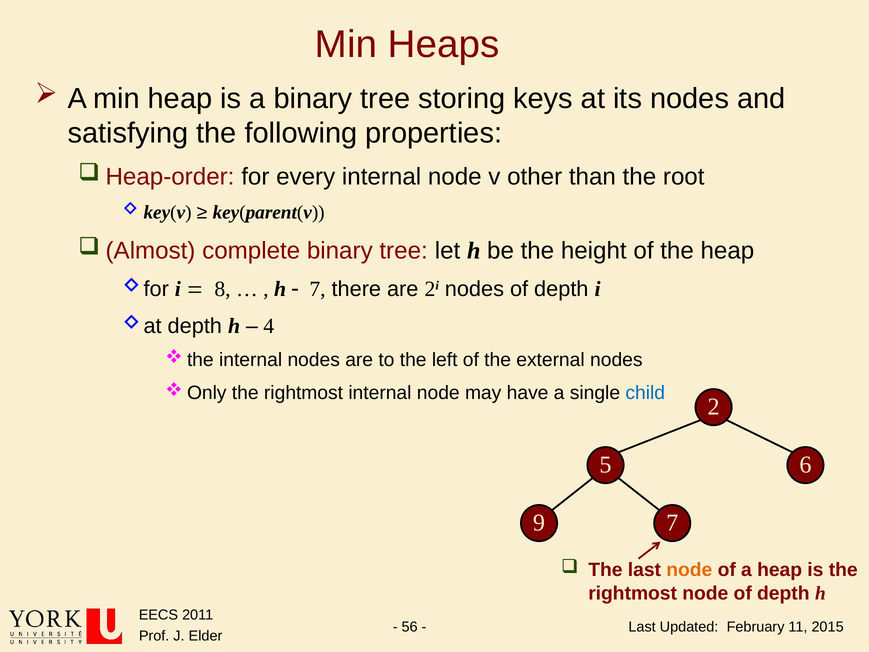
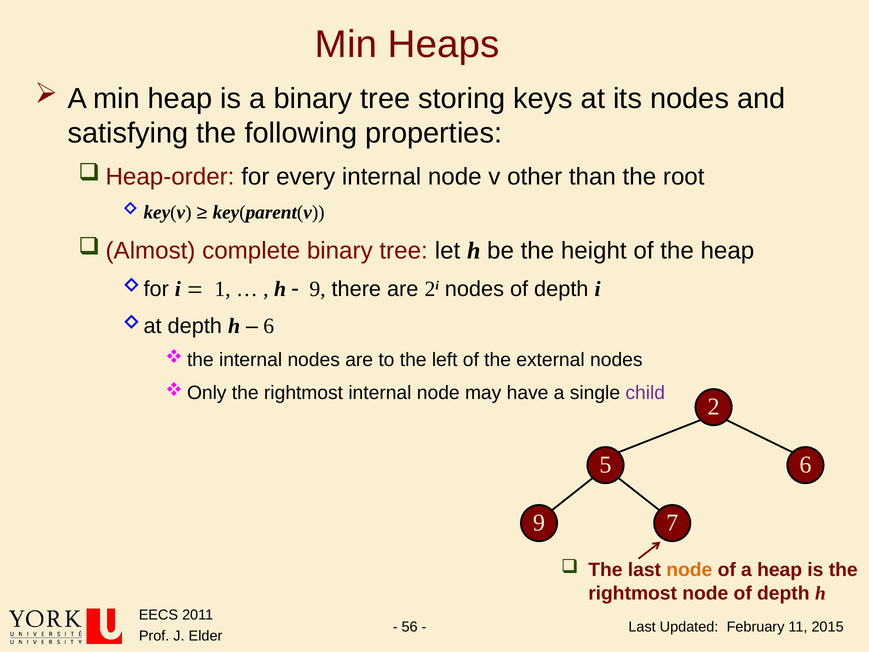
8: 8 -> 1 (223, 289)
7: 7 -> 9 (318, 289)
4: 4 -> 6 (269, 326)
child colour: blue -> purple (645, 393)
